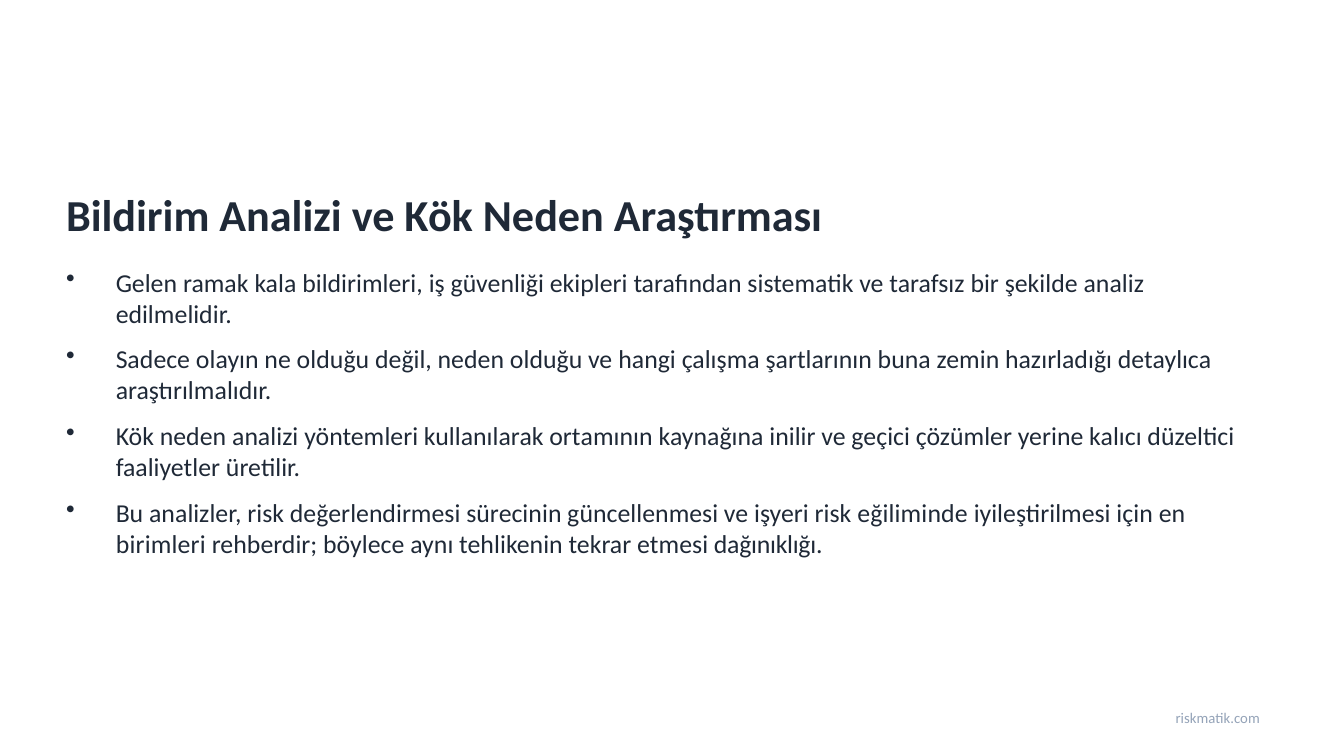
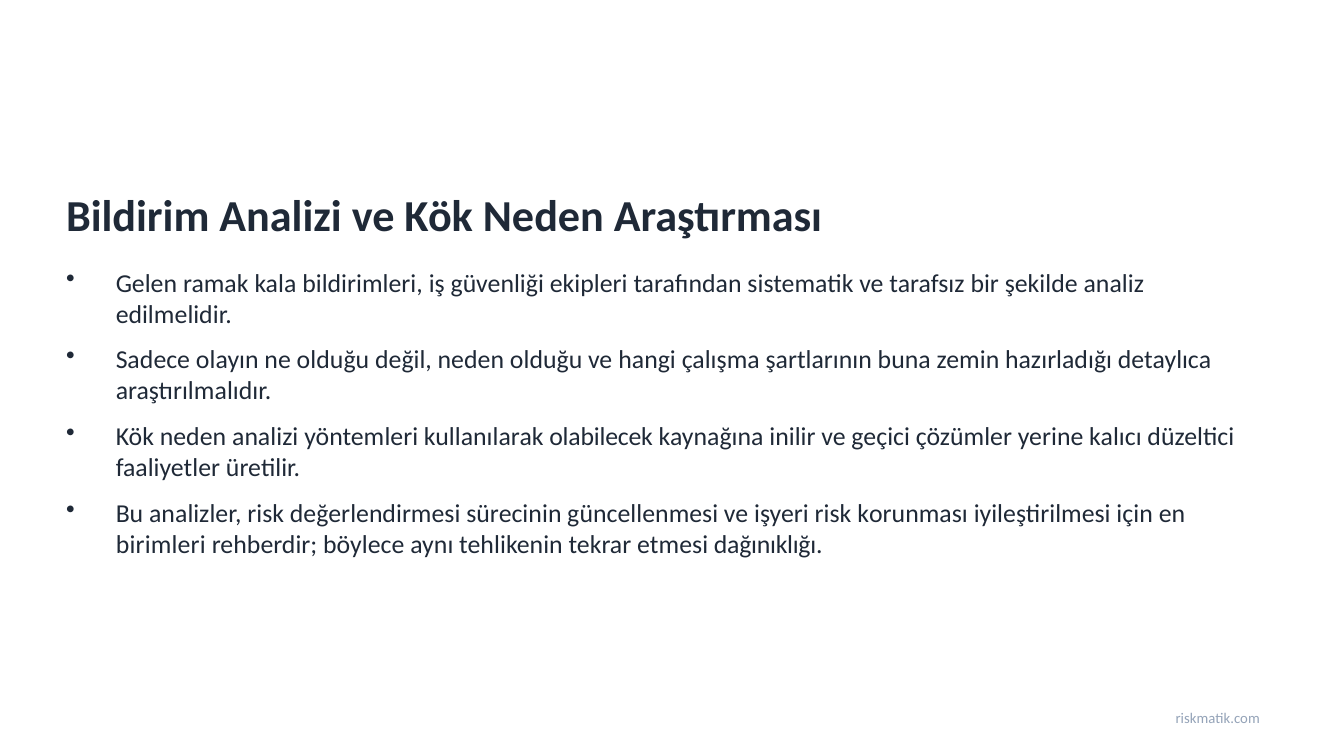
ortamının: ortamının -> olabilecek (601, 437)
eğiliminde: eğiliminde -> korunması (913, 514)
